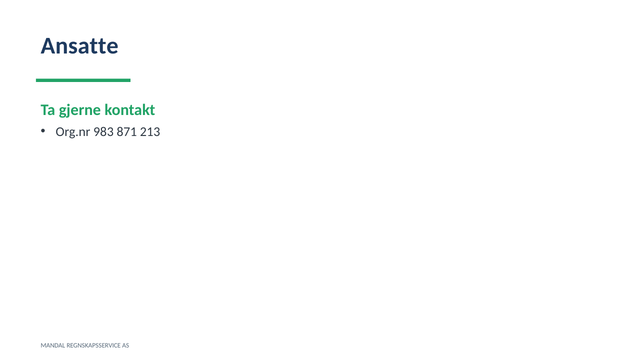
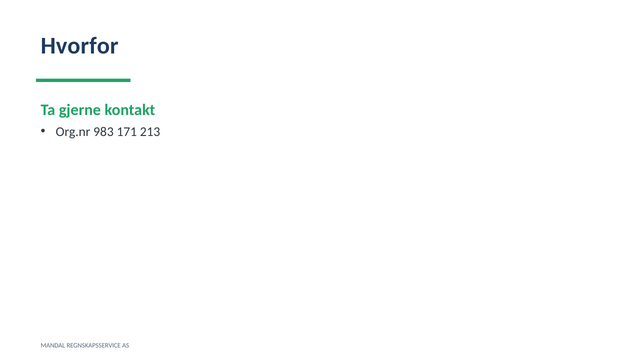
Ansatte: Ansatte -> Hvorfor (80, 46)
871: 871 -> 171 (127, 132)
